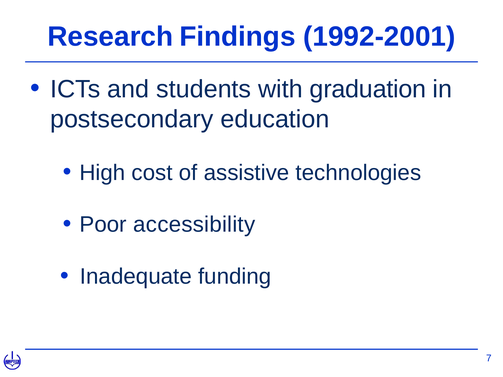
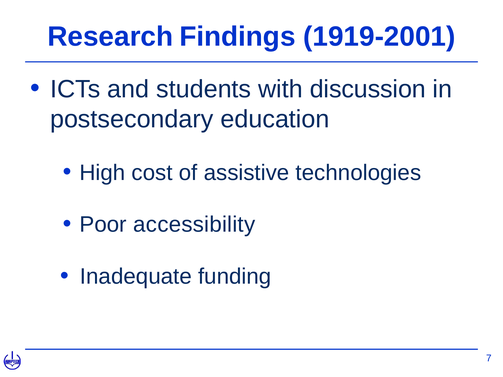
1992-2001: 1992-2001 -> 1919-2001 (379, 37)
graduation: graduation -> discussion (368, 89)
